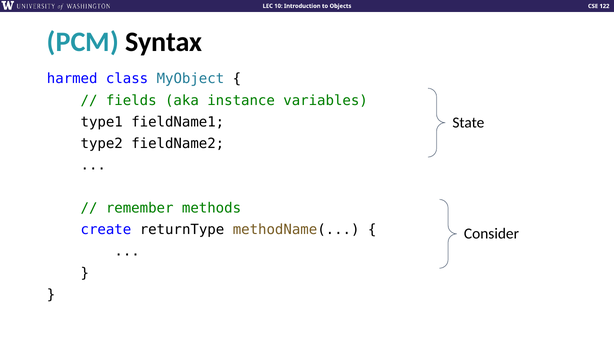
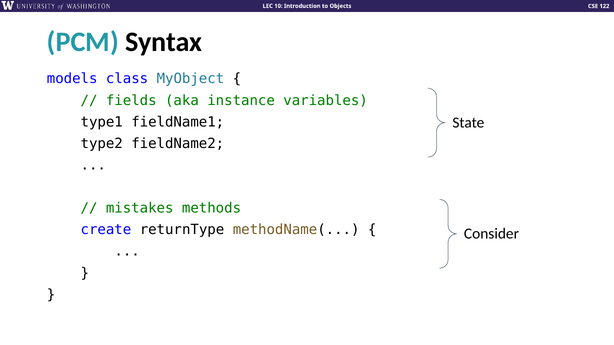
harmed: harmed -> models (72, 79)
remember: remember -> mistakes (140, 208)
